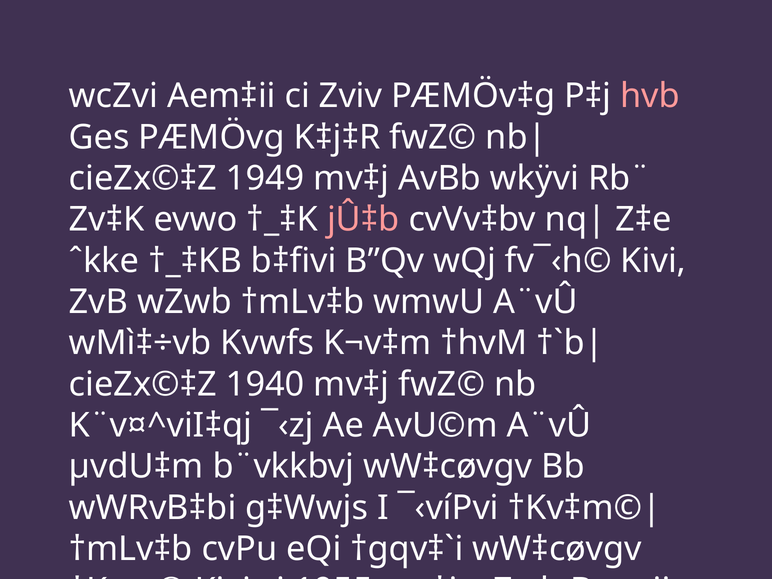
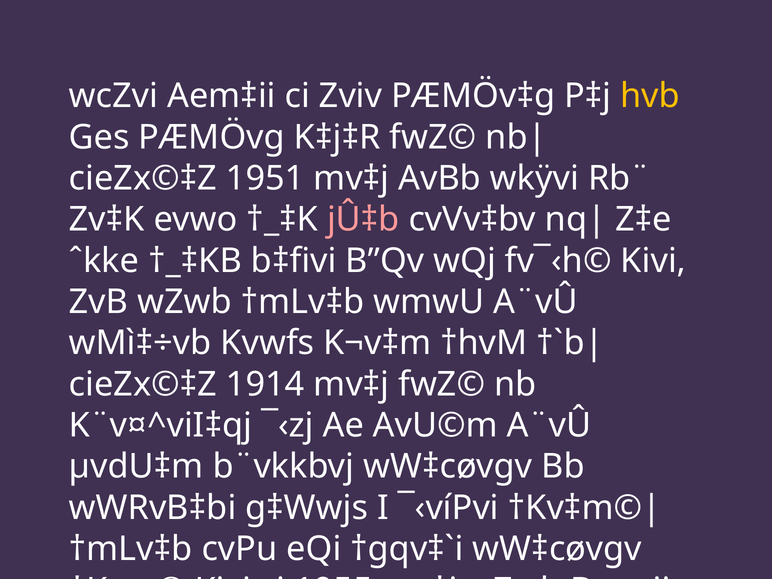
hvb colour: pink -> yellow (650, 96)
1949: 1949 -> 1951 (265, 178)
1940: 1940 -> 1914 (265, 384)
